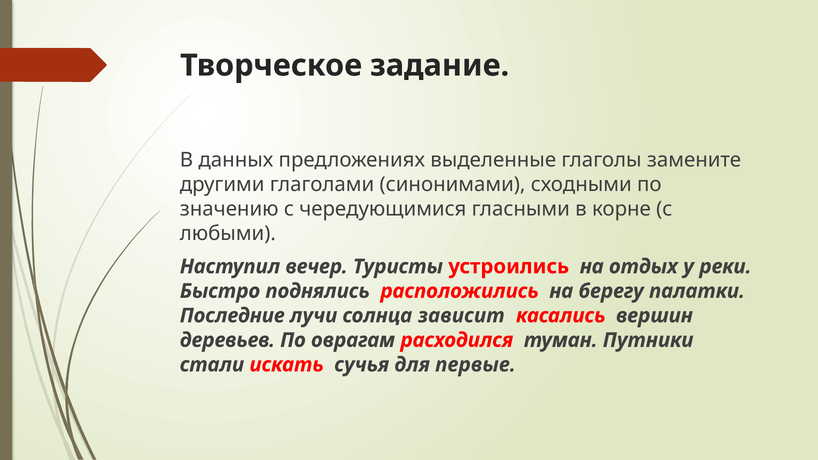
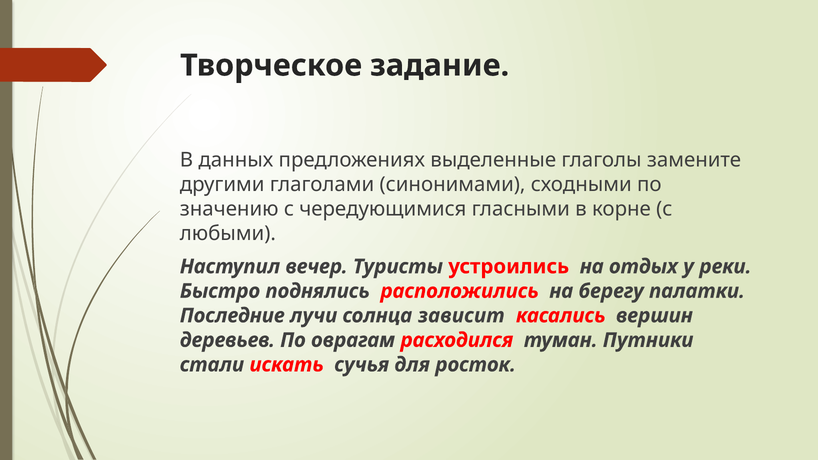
первые: первые -> росток (476, 365)
